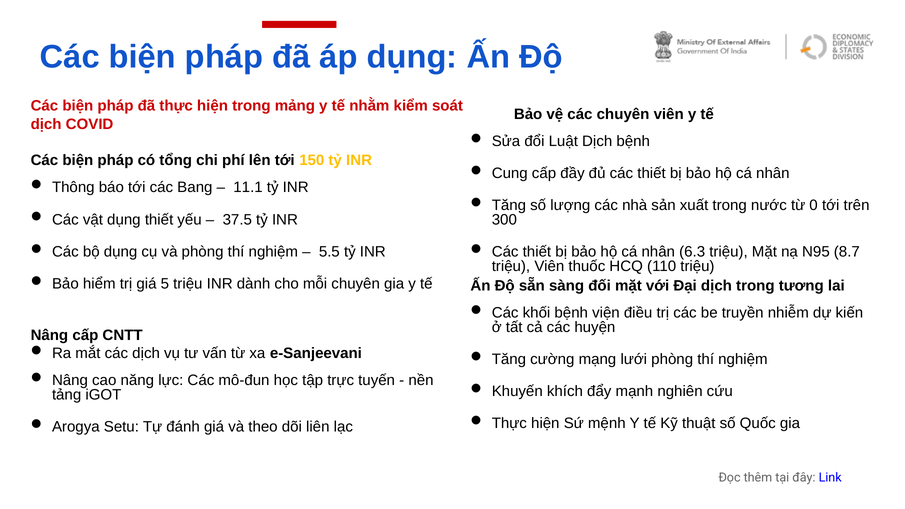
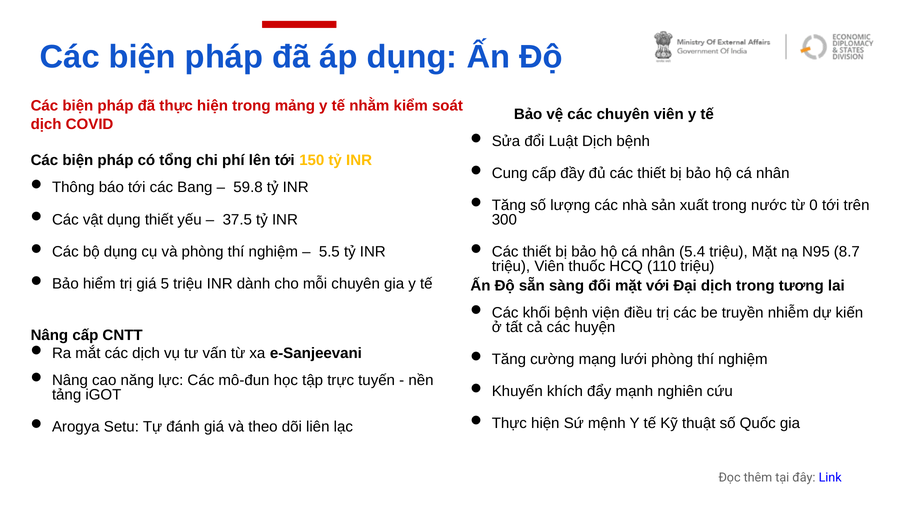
11.1: 11.1 -> 59.8 (248, 187)
6.3: 6.3 -> 5.4 (692, 252)
